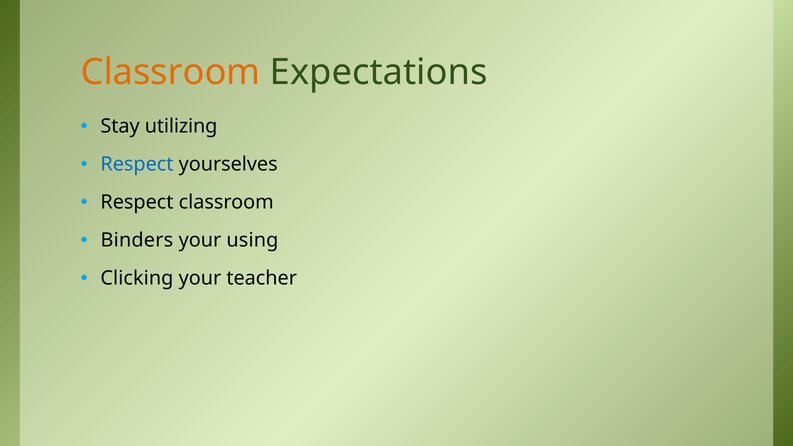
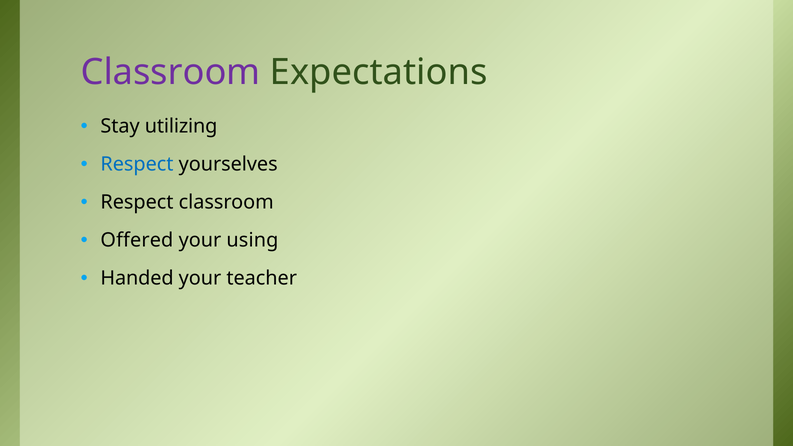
Classroom colour: orange -> purple (171, 72)
Binders: Binders -> Offered (137, 240)
Clicking: Clicking -> Handed (137, 278)
